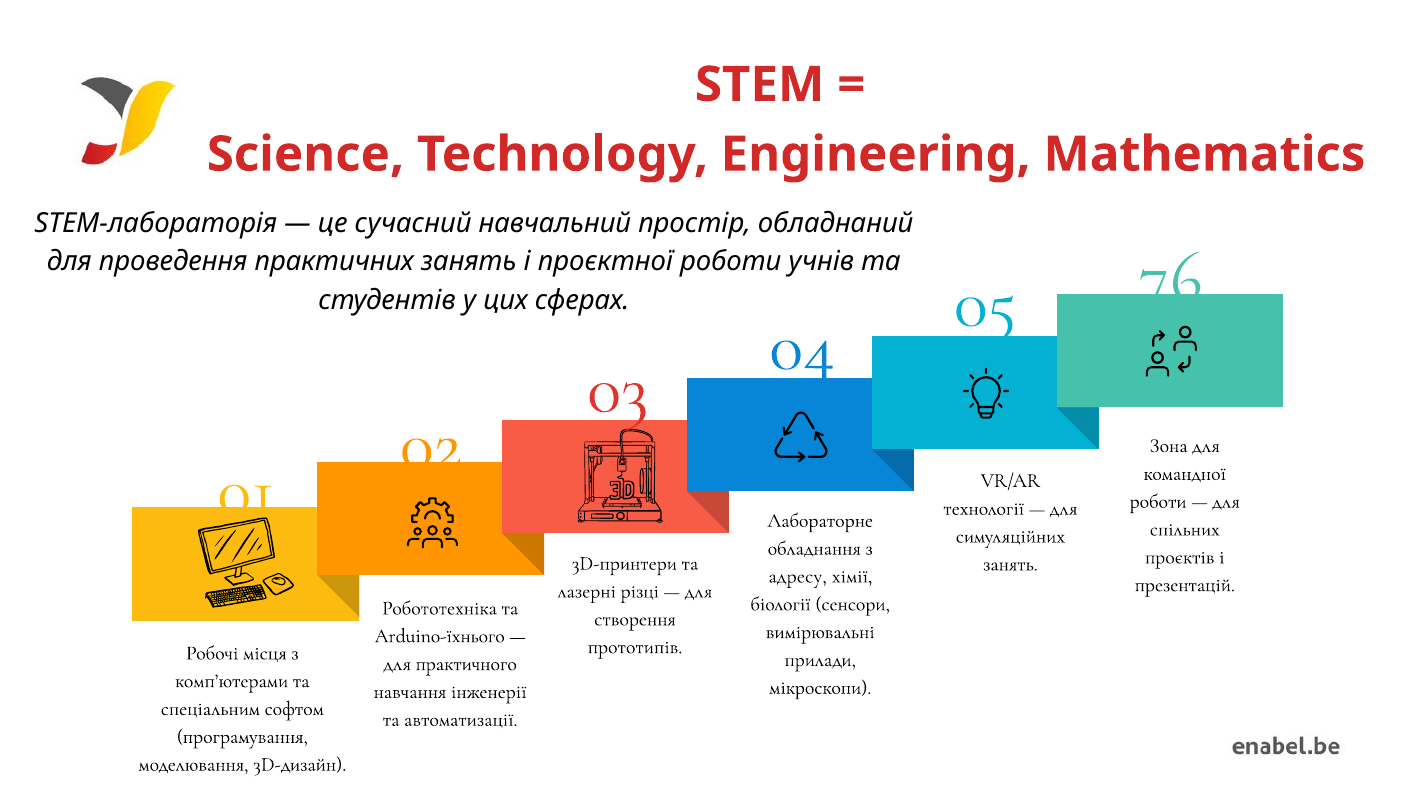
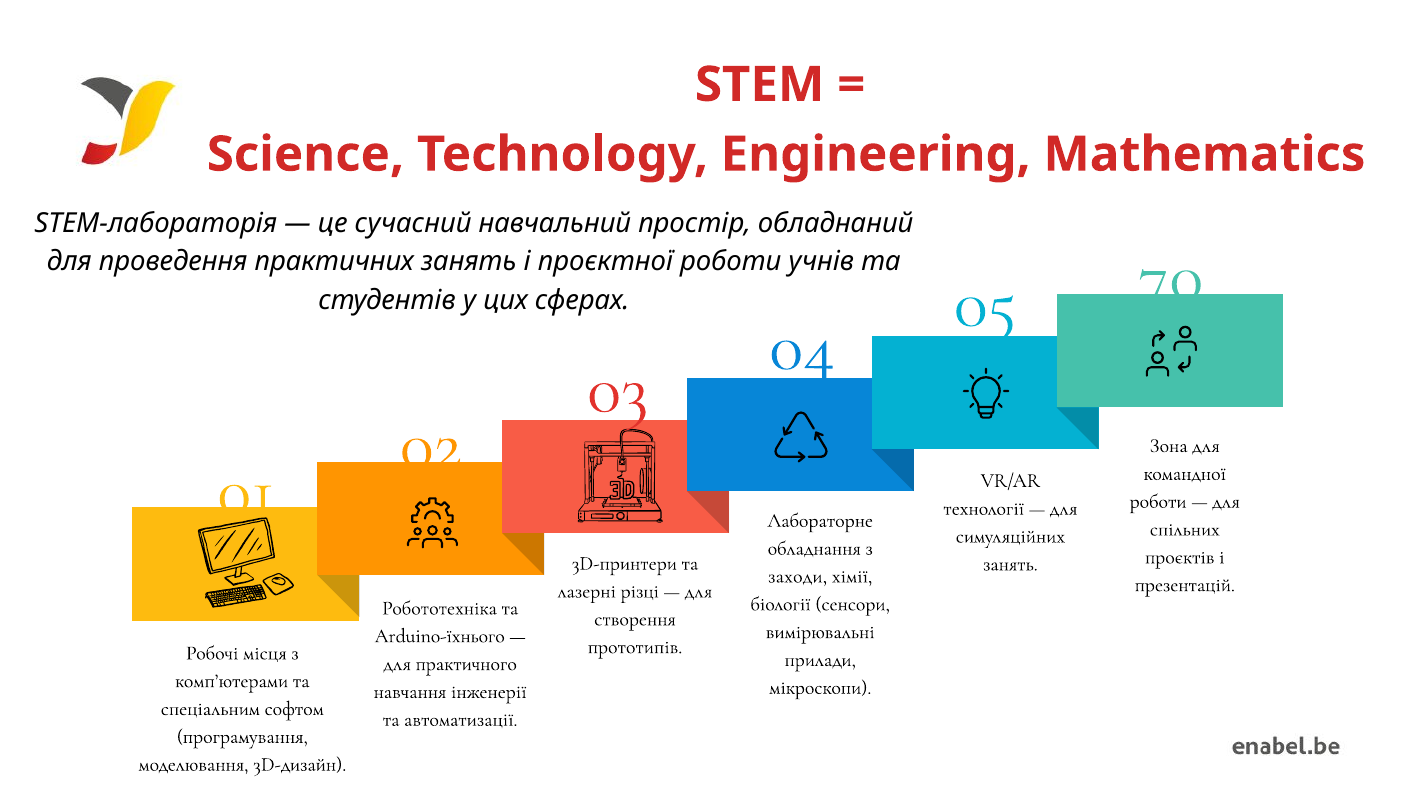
76: 76 -> 70 (1171, 275)
адресу: адресу -> заходи (798, 576)
